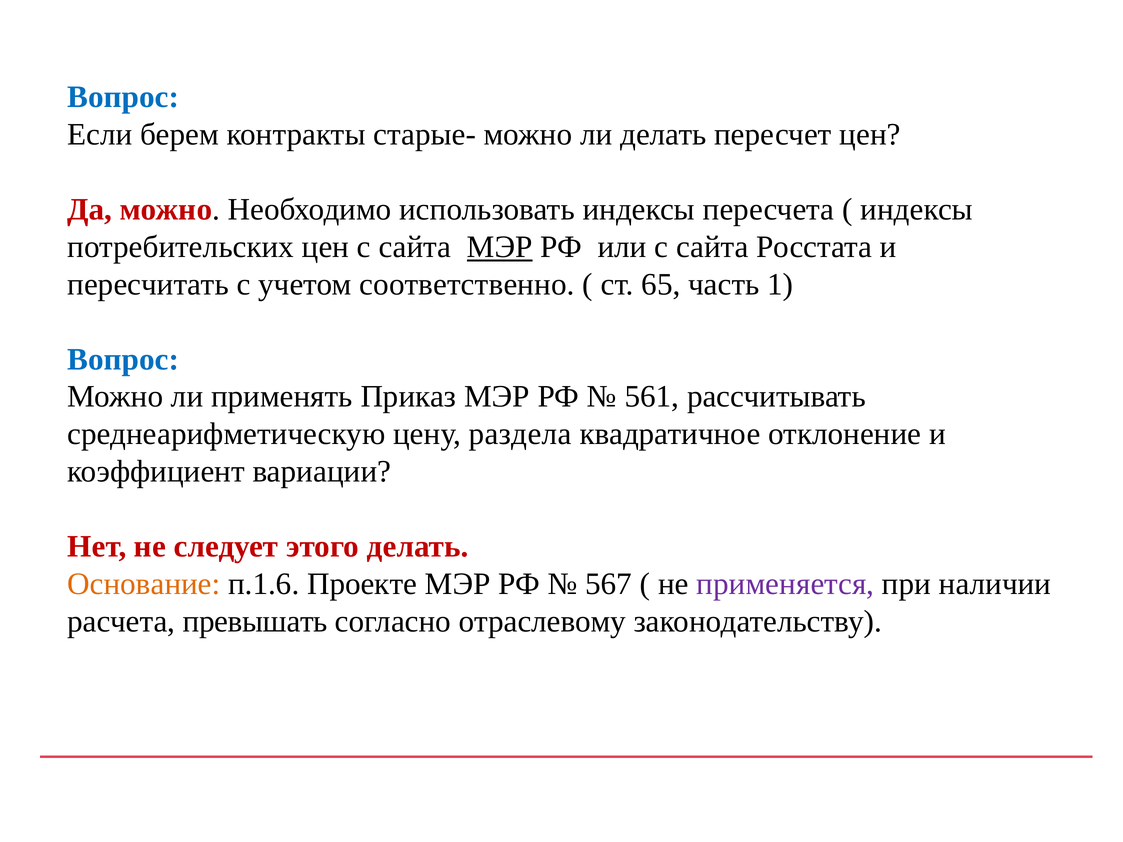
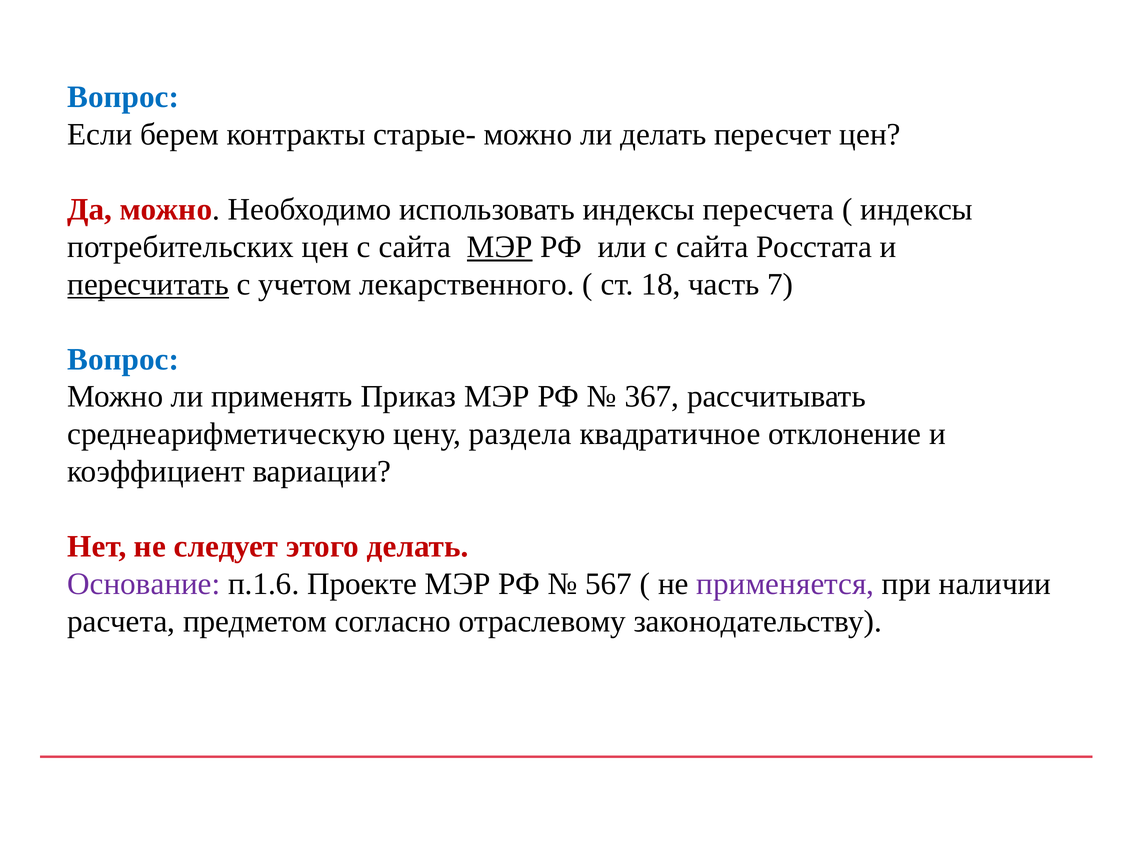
пересчитать underline: none -> present (148, 284)
соответственно: соответственно -> лекарственного (467, 284)
65: 65 -> 18 (661, 284)
1: 1 -> 7 (780, 284)
561: 561 -> 367 (652, 397)
Основание colour: orange -> purple (144, 584)
превышать: превышать -> предметом (255, 621)
